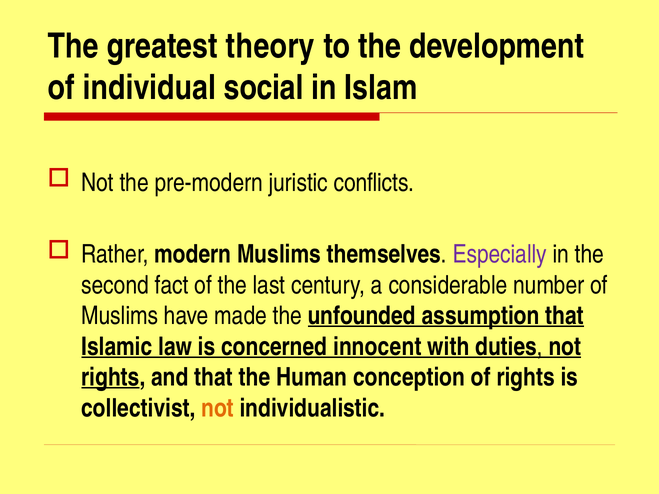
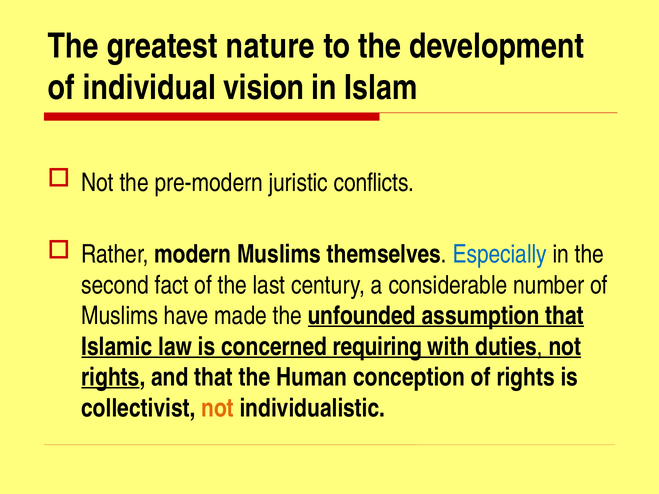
theory: theory -> nature (270, 46)
social: social -> vision (264, 88)
Especially colour: purple -> blue (500, 254)
innocent: innocent -> requiring (377, 347)
